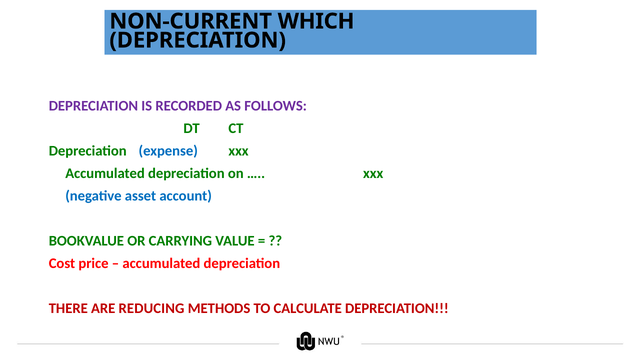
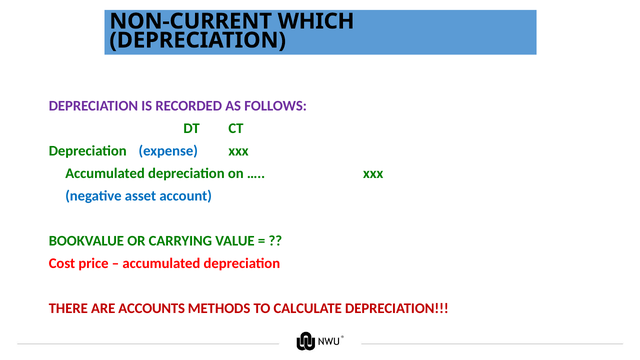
REDUCING: REDUCING -> ACCOUNTS (152, 309)
